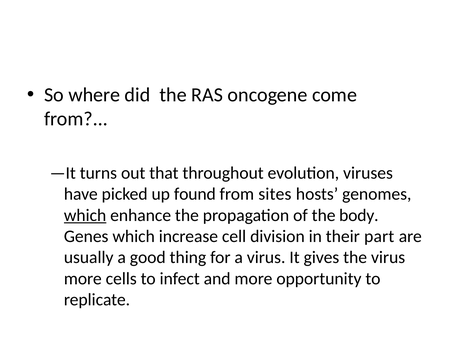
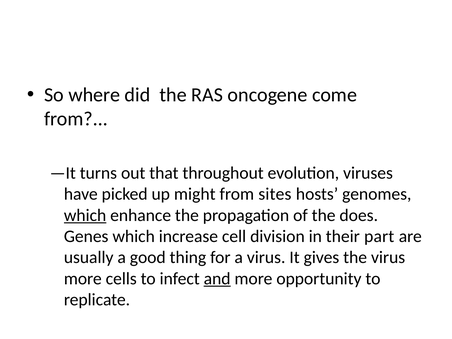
found: found -> might (195, 194)
body: body -> does (359, 215)
and underline: none -> present (217, 279)
